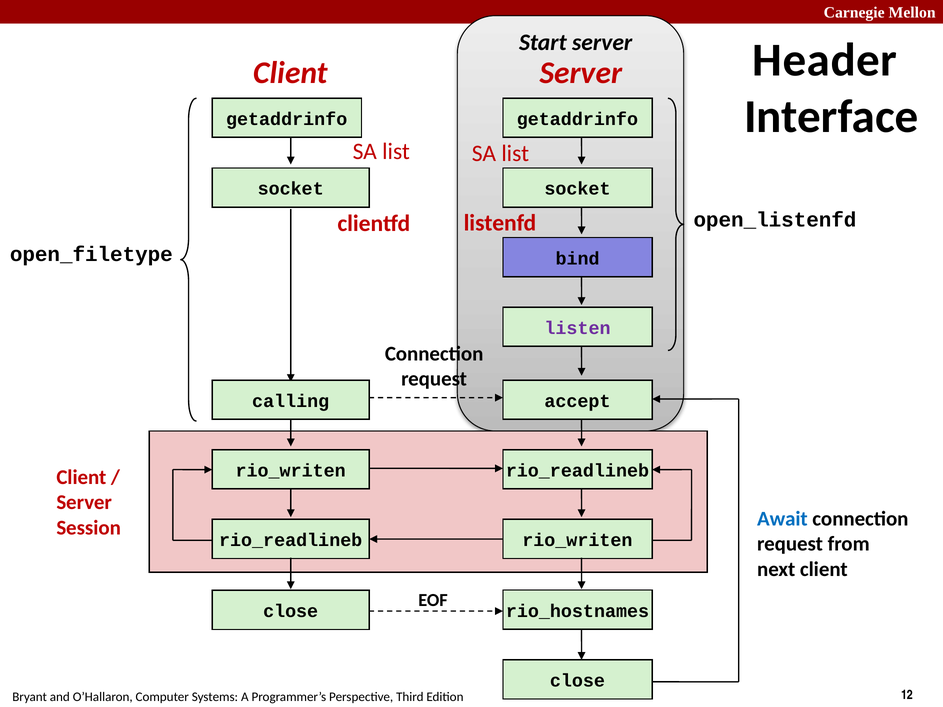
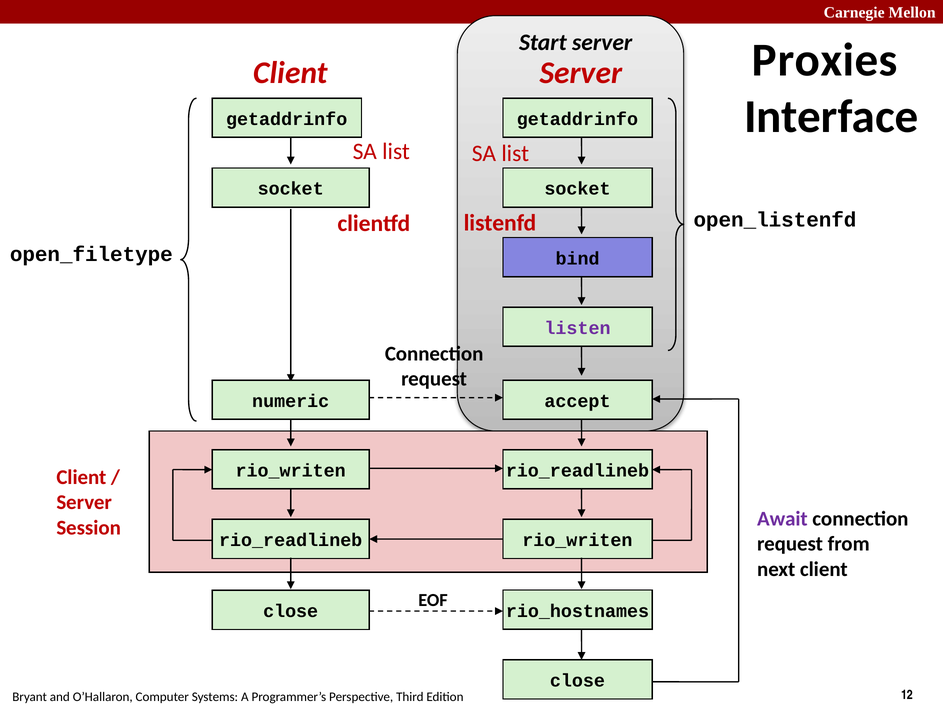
Header: Header -> Proxies (825, 60)
calling: calling -> numeric (291, 401)
Await colour: blue -> purple (782, 519)
